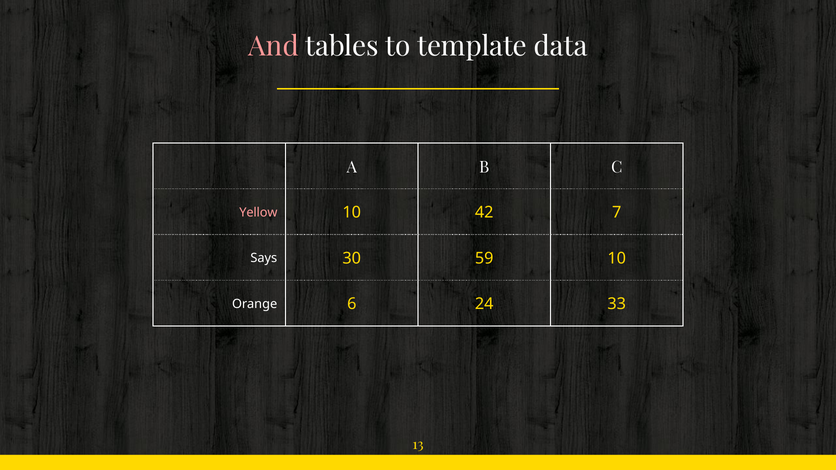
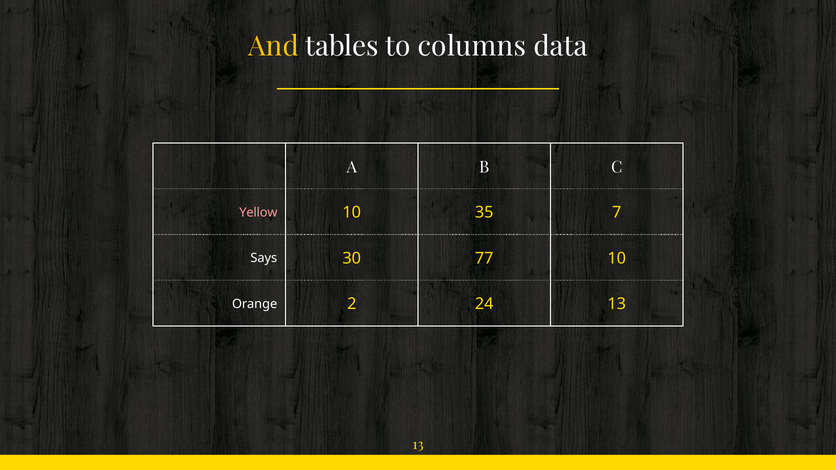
And colour: pink -> yellow (274, 46)
template: template -> columns (472, 46)
42: 42 -> 35 (484, 213)
59: 59 -> 77 (484, 258)
6: 6 -> 2 (352, 304)
24 33: 33 -> 13 (617, 304)
